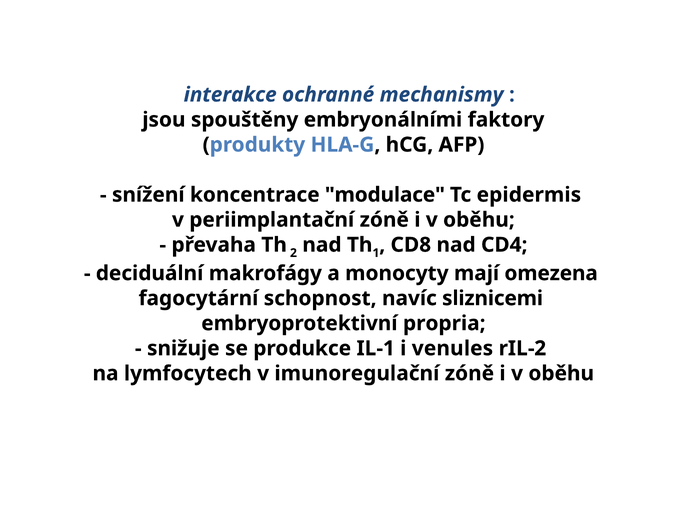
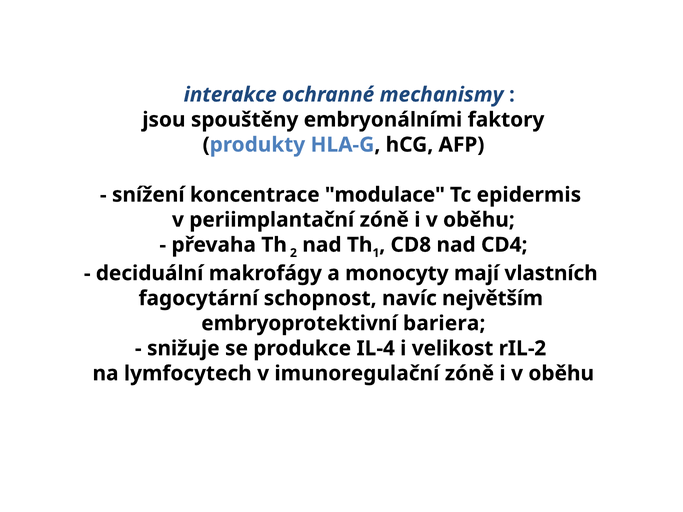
omezena: omezena -> vlastních (551, 273)
sliznicemi: sliznicemi -> největším (493, 298)
propria: propria -> bariera (444, 324)
IL-1: IL-1 -> IL-4 (376, 349)
venules: venules -> velikost (453, 349)
